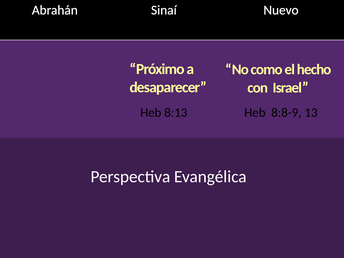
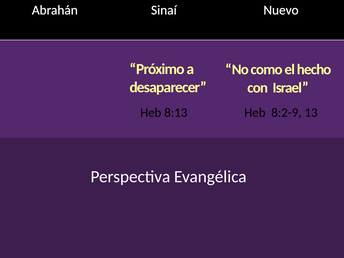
8:8-9: 8:8-9 -> 8:2-9 (287, 113)
